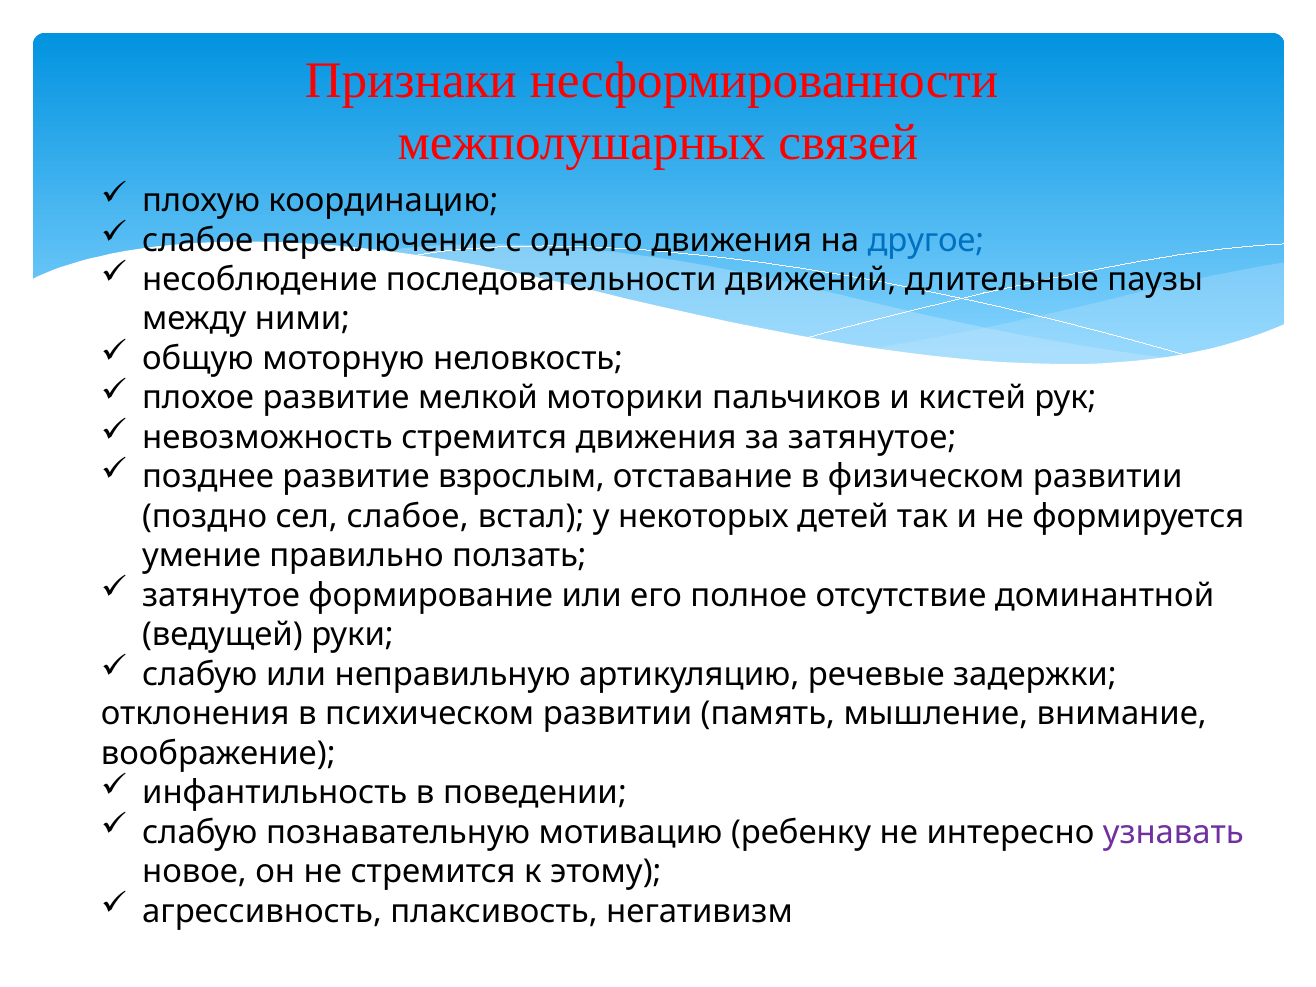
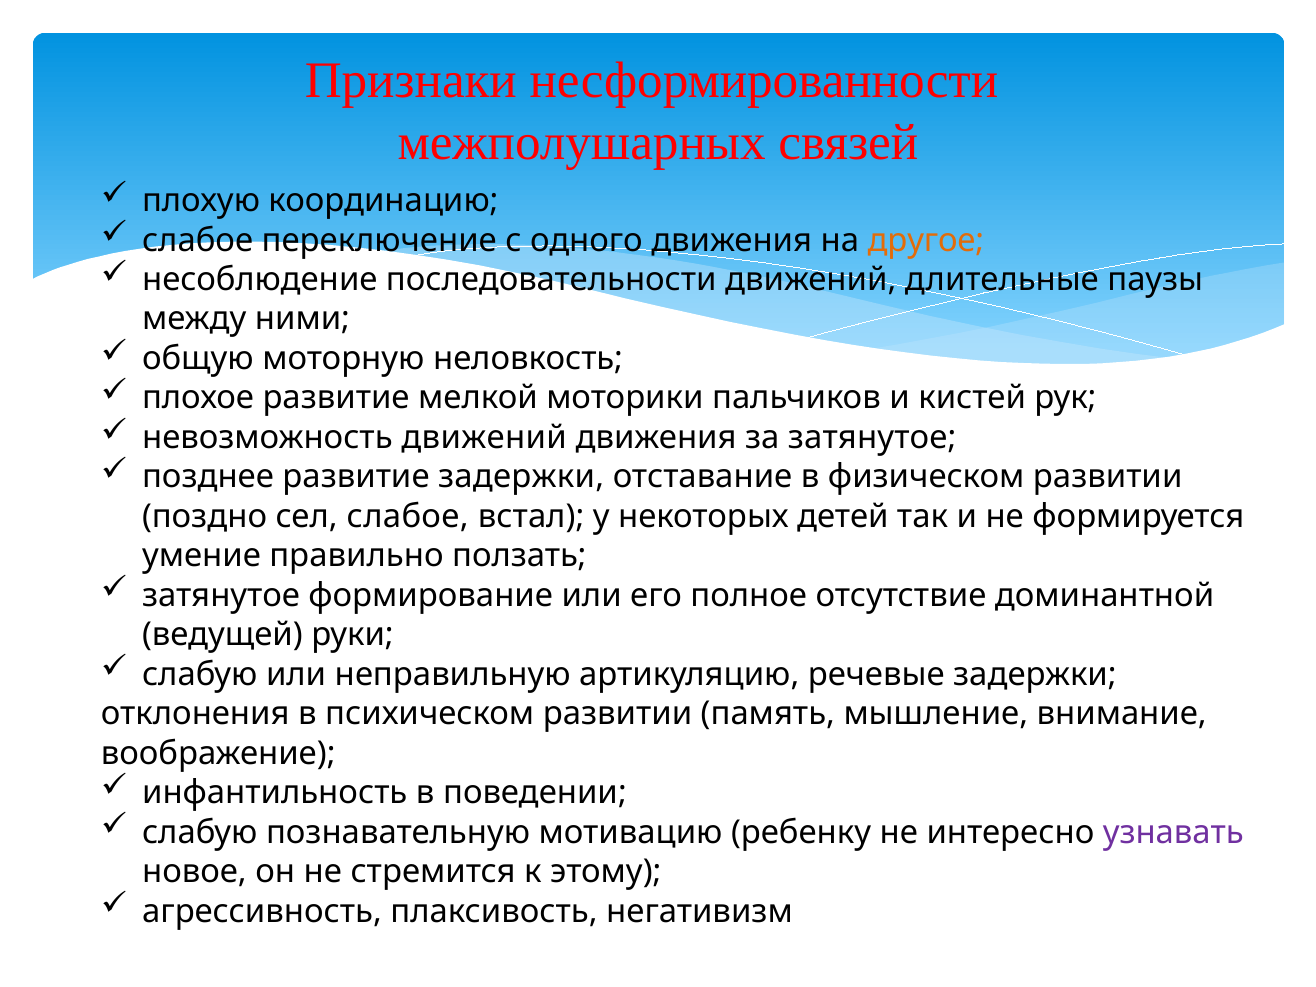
другое colour: blue -> orange (926, 240)
невозможность стремится: стремится -> движений (484, 438)
развитие взрослым: взрослым -> задержки (521, 477)
